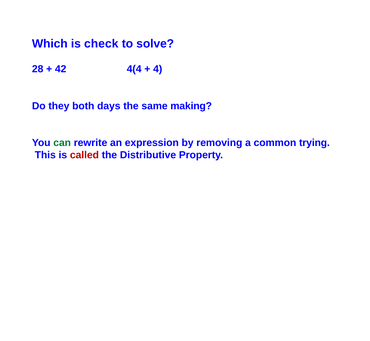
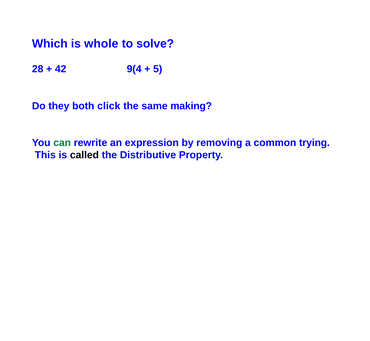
check: check -> whole (101, 44)
4(4: 4(4 -> 9(4 (134, 69)
4: 4 -> 5 (158, 69)
days: days -> click (109, 106)
called colour: red -> black (84, 155)
